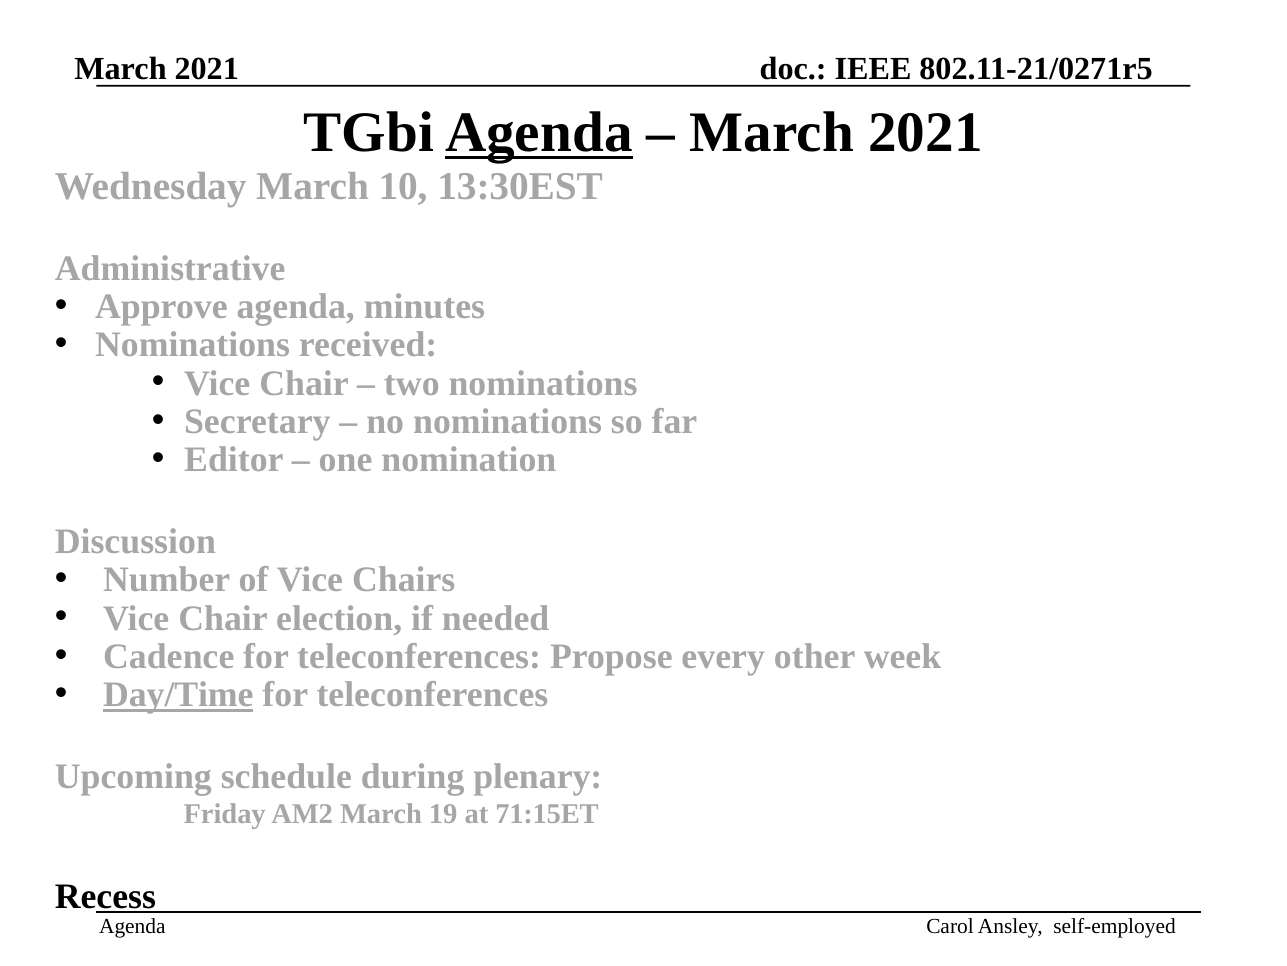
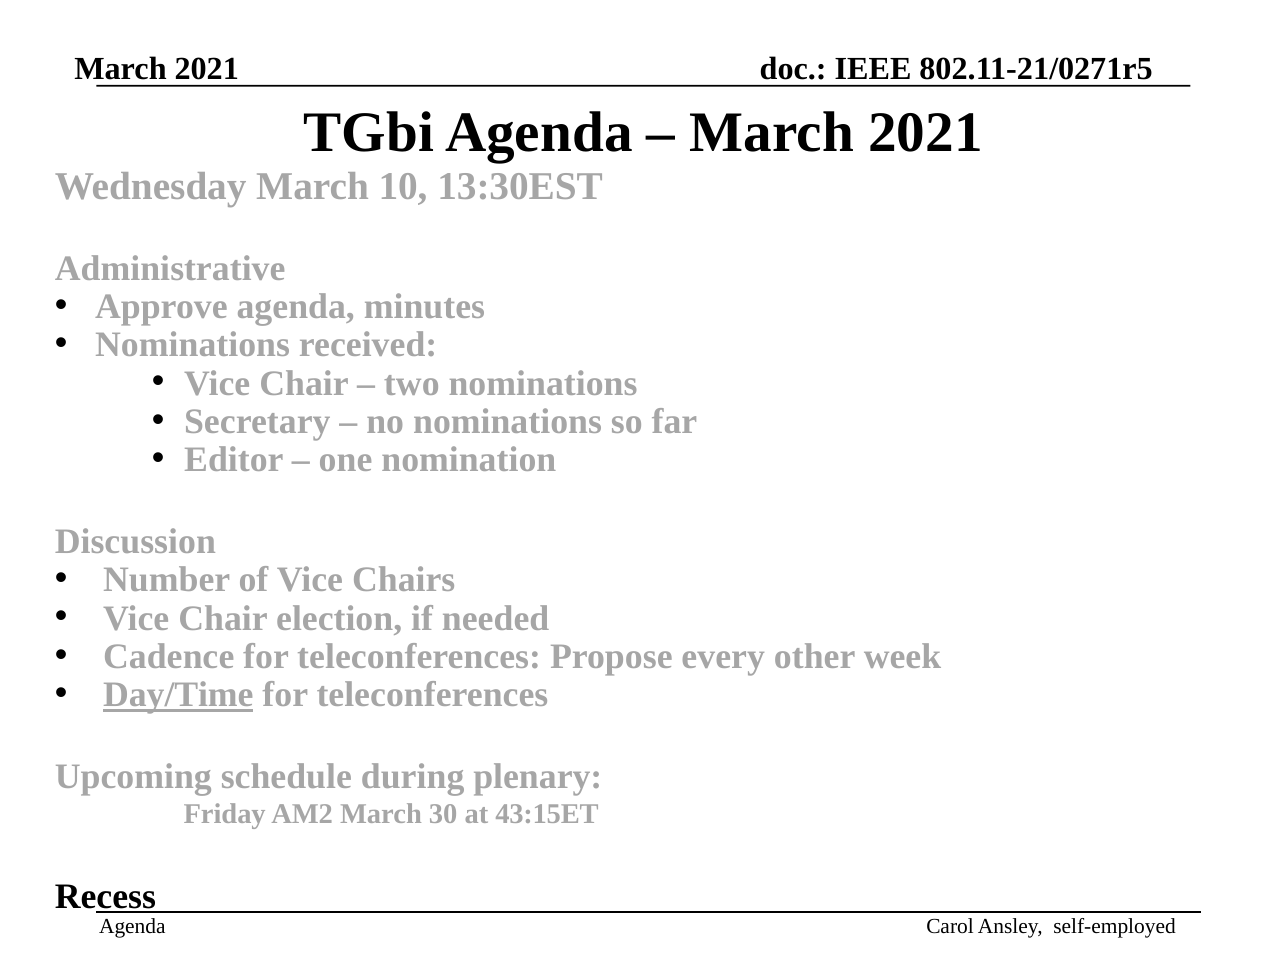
Agenda underline: present -> none (539, 133)
19: 19 -> 30 (443, 814)
71:15ET: 71:15ET -> 43:15ET (547, 814)
